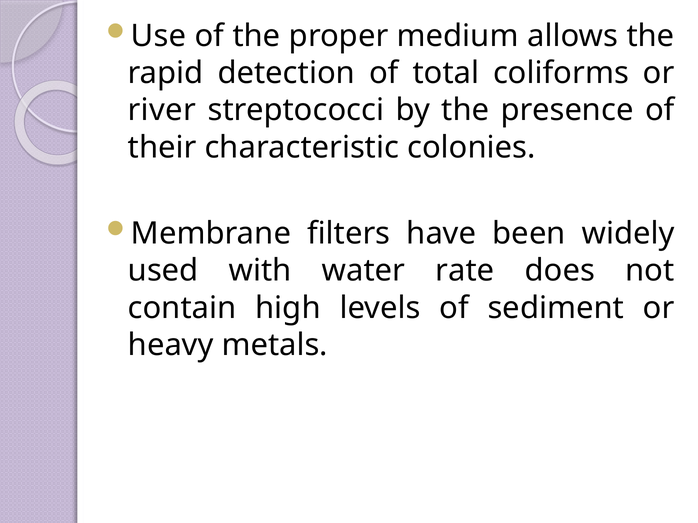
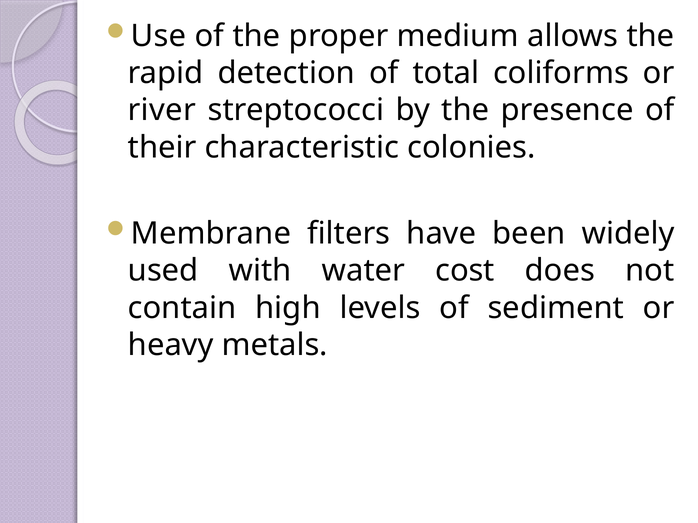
rate: rate -> cost (465, 271)
